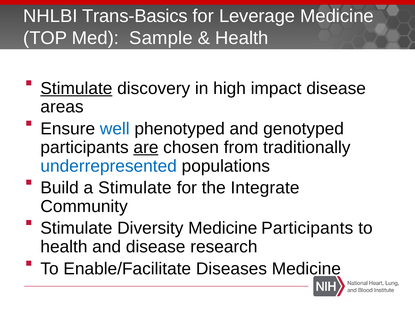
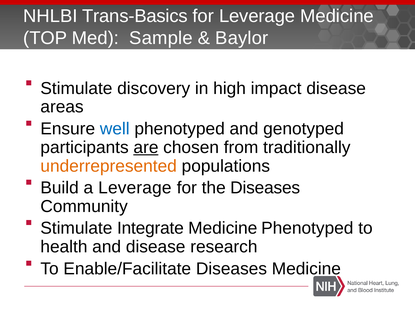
Health: Health -> Baylor (242, 38)
Stimulate underline: present -> none (76, 88)
underrepresented colour: blue -> orange (109, 166)
a Stimulate: Stimulate -> Leverage (135, 188)
the Integrate: Integrate -> Diseases (265, 188)
Diversity: Diversity -> Integrate (150, 228)
Medicine Participants: Participants -> Phenotyped (307, 228)
